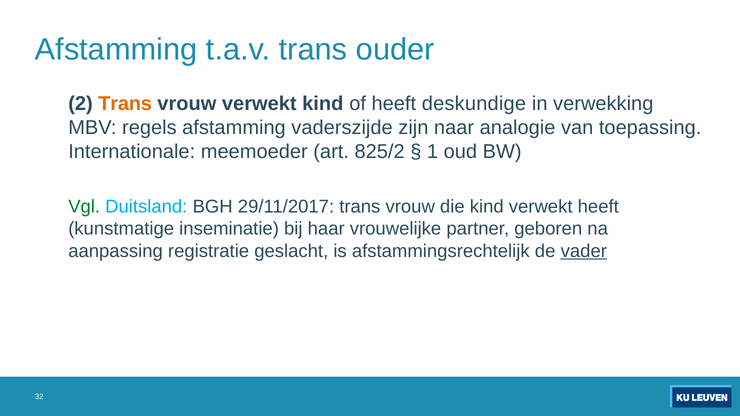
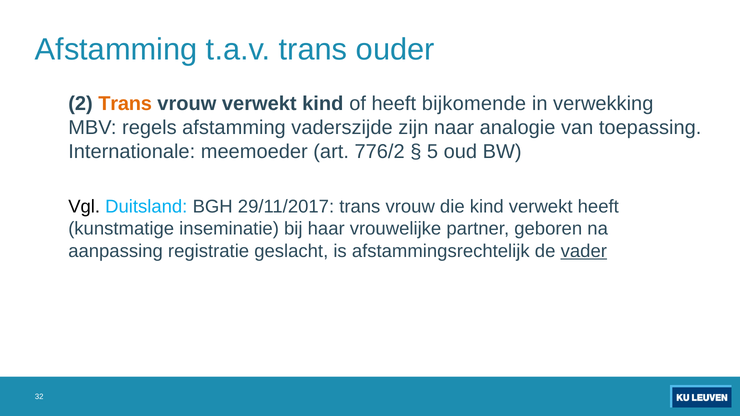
deskundige: deskundige -> bijkomende (474, 104)
825/2: 825/2 -> 776/2 (380, 152)
1: 1 -> 5 (433, 152)
Vgl colour: green -> black (84, 207)
